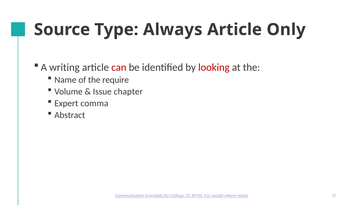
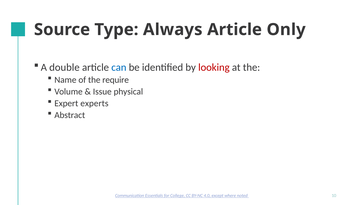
writing: writing -> double (64, 67)
can colour: red -> blue (119, 67)
chapter: chapter -> physical (128, 91)
comma: comma -> experts (94, 103)
